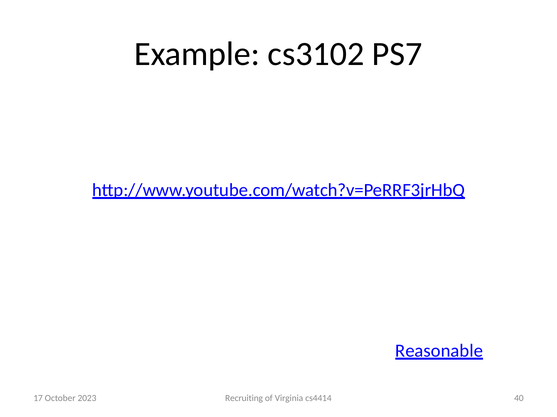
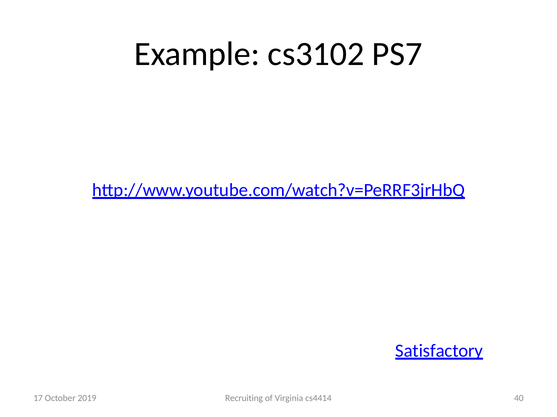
Reasonable: Reasonable -> Satisfactory (439, 351)
2023: 2023 -> 2019 (87, 399)
